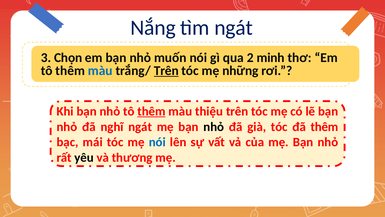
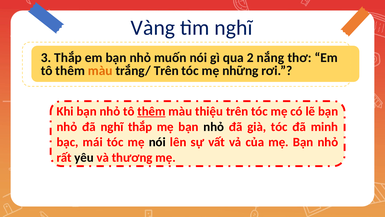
Nắng: Nắng -> Vàng (153, 28)
tìm ngát: ngát -> nghĩ (233, 28)
3 Chọn: Chọn -> Thắp (68, 58)
minh: minh -> nắng (270, 58)
màu colour: blue -> orange (100, 70)
Trên underline: present -> none (166, 70)
nghĩ ngát: ngát -> thắp (140, 127)
đã thêm: thêm -> minh (324, 127)
nói colour: blue -> black (157, 142)
